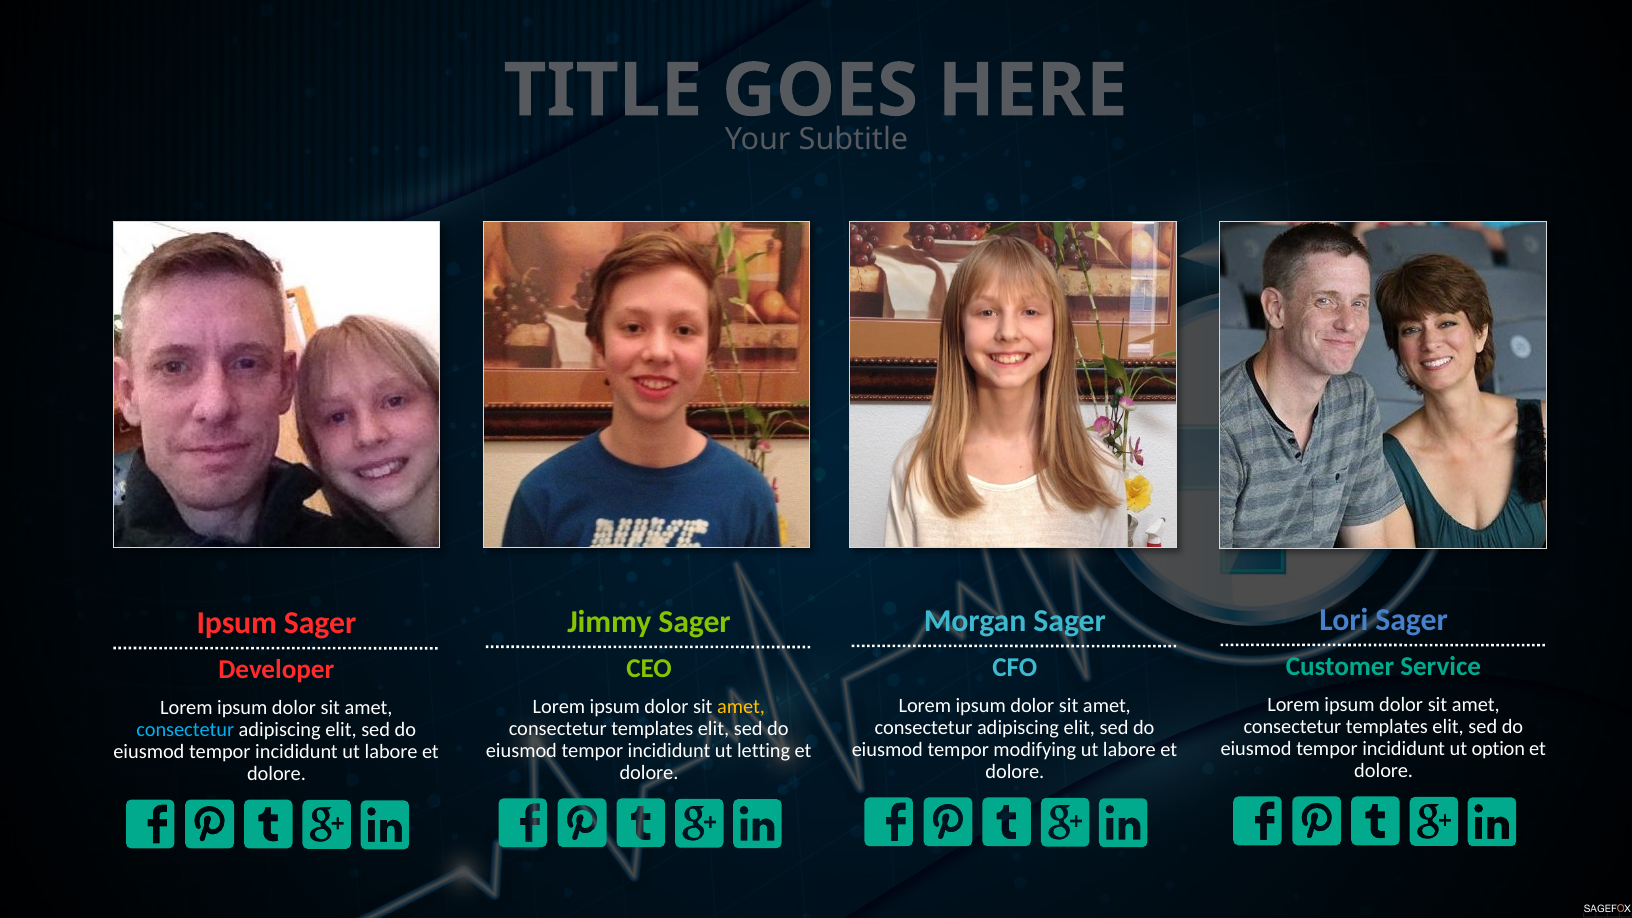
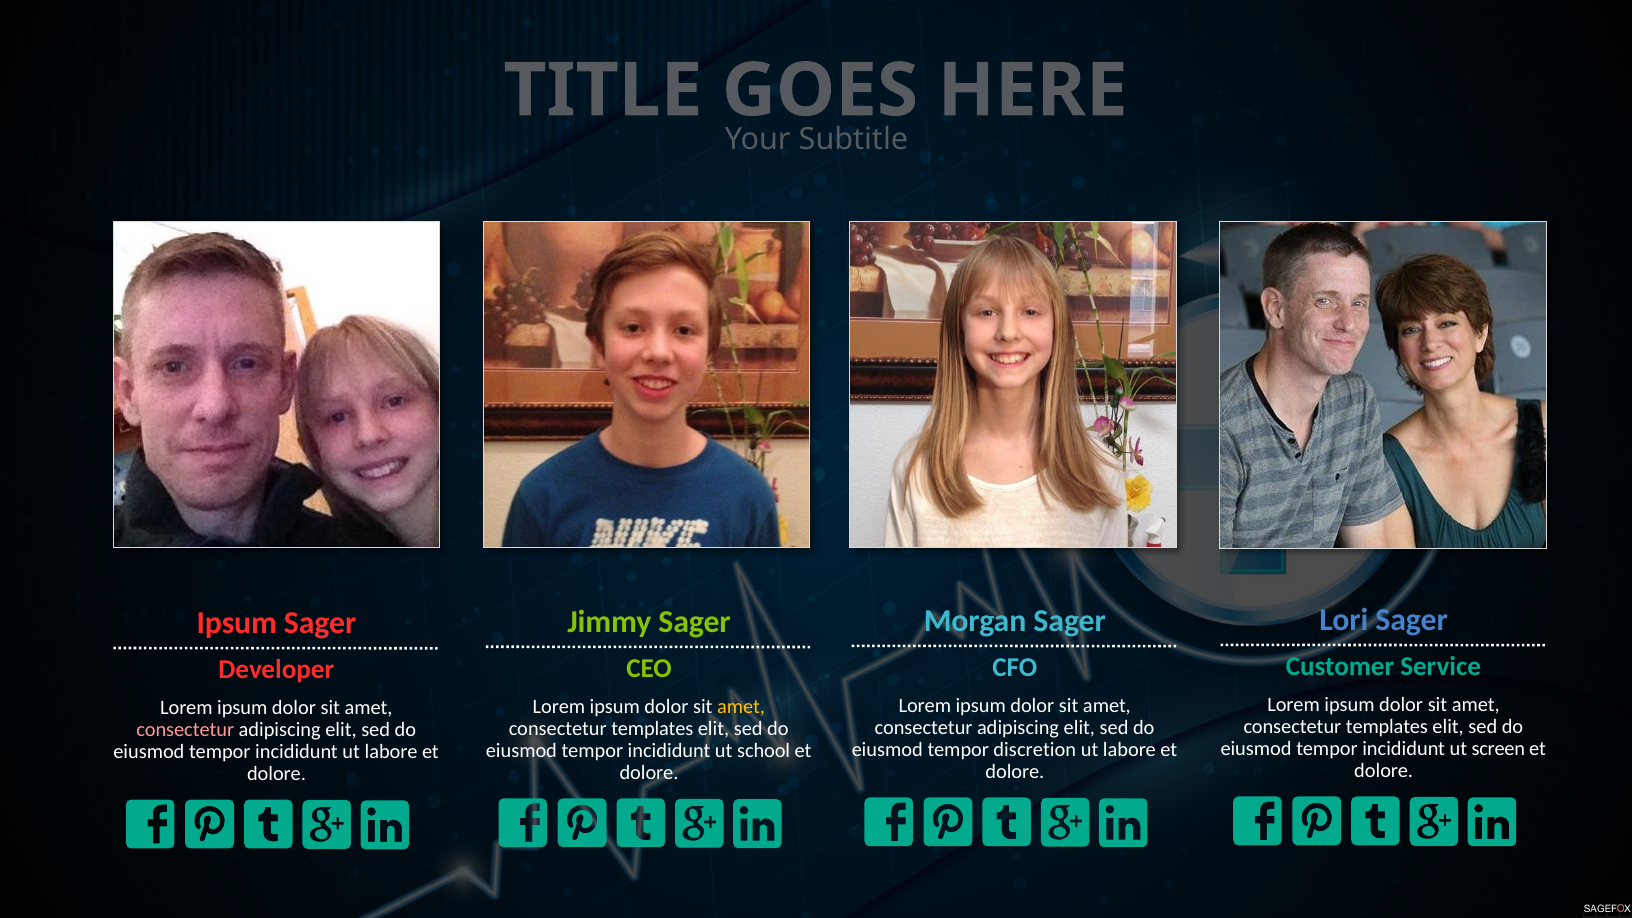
consectetur colour: light blue -> pink (185, 730)
option: option -> screen (1498, 749)
modifying: modifying -> discretion (1035, 750)
letting: letting -> school (764, 751)
